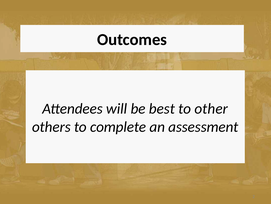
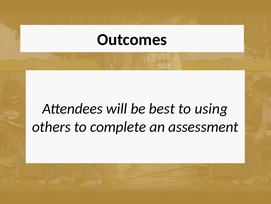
other: other -> using (211, 108)
